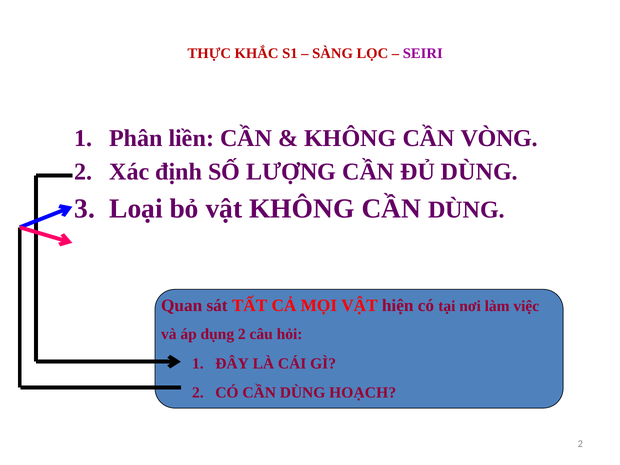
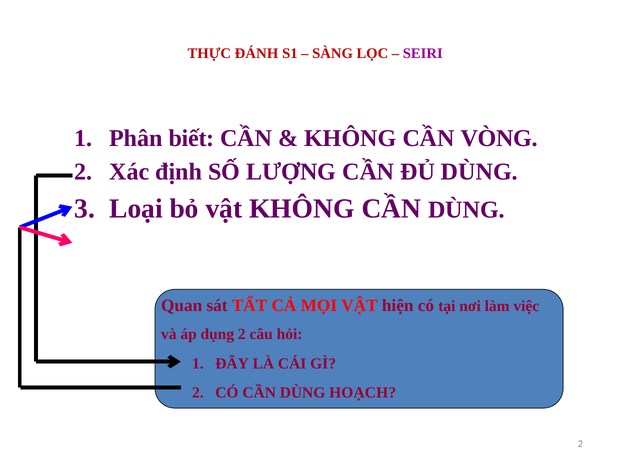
KHẮC: KHẮC -> ĐÁNH (256, 53)
liền: liền -> biết (191, 138)
